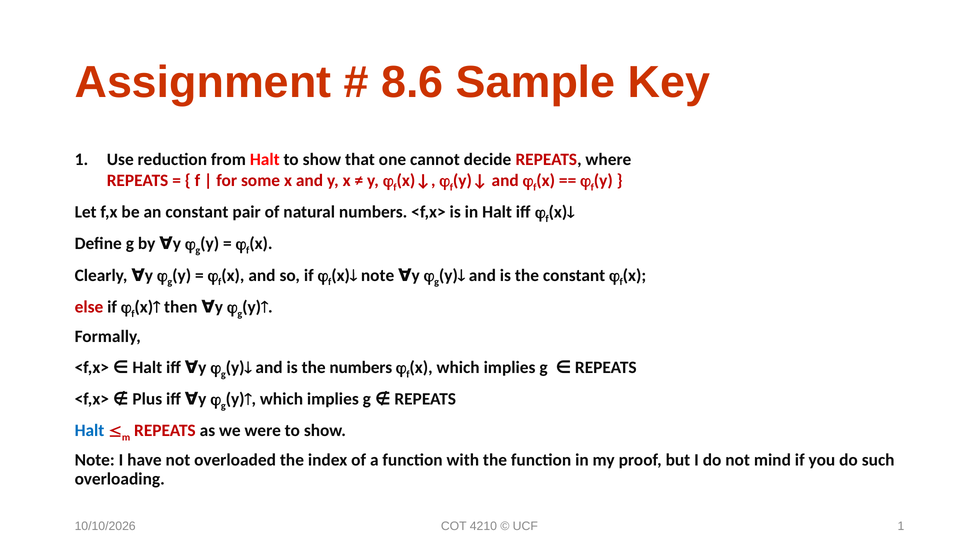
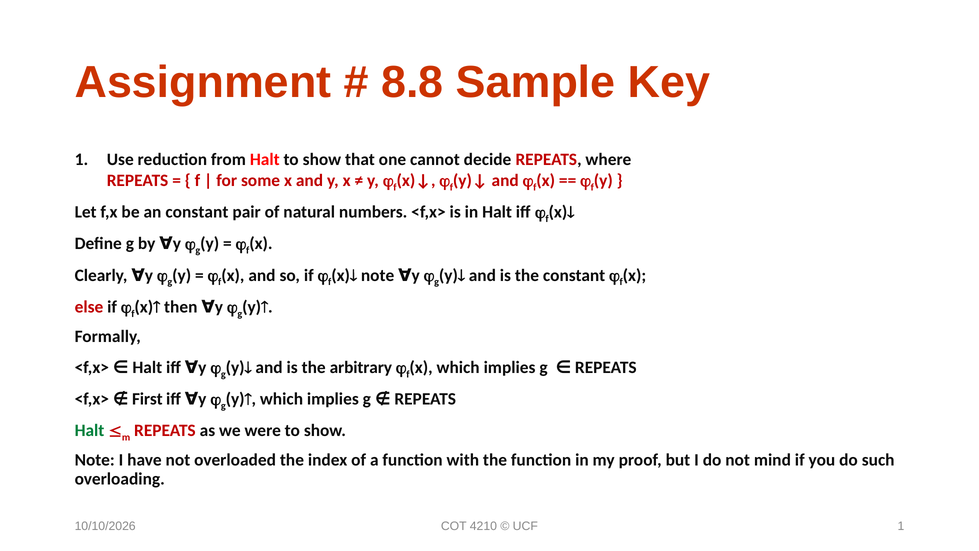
8.6: 8.6 -> 8.8 (412, 82)
the numbers: numbers -> arbitrary (361, 367)
Plus: Plus -> First (147, 399)
Halt colour: blue -> green (90, 430)
